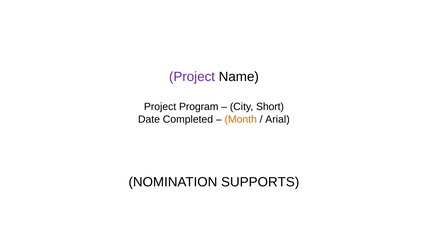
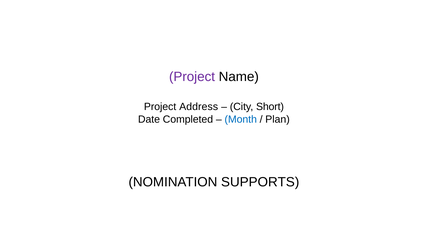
Program: Program -> Address (199, 107)
Month colour: orange -> blue (241, 119)
Arial: Arial -> Plan (278, 119)
